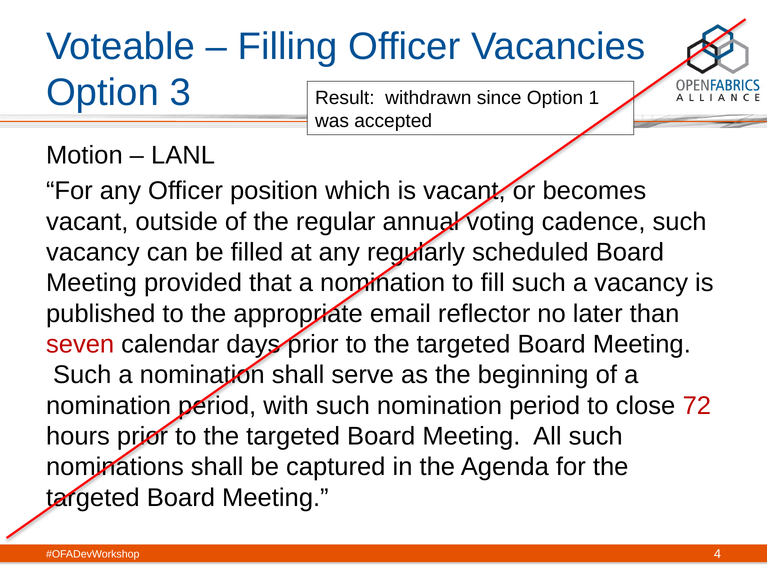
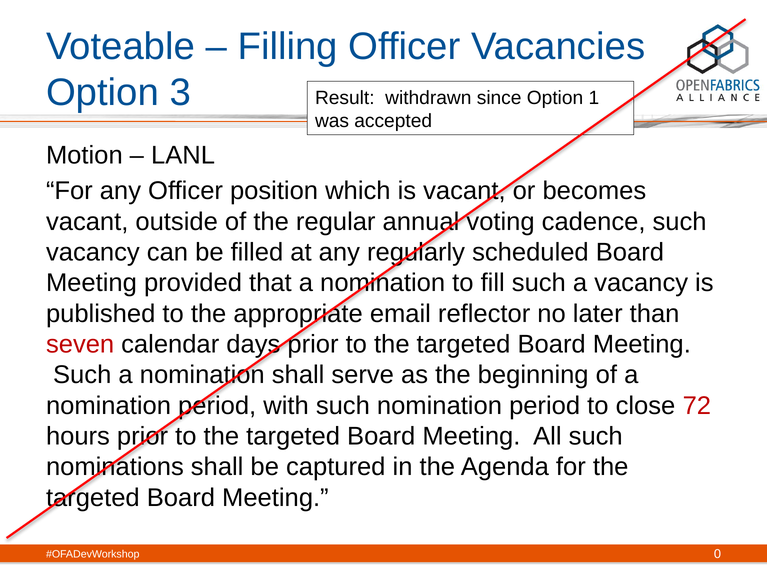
4: 4 -> 0 (717, 554)
